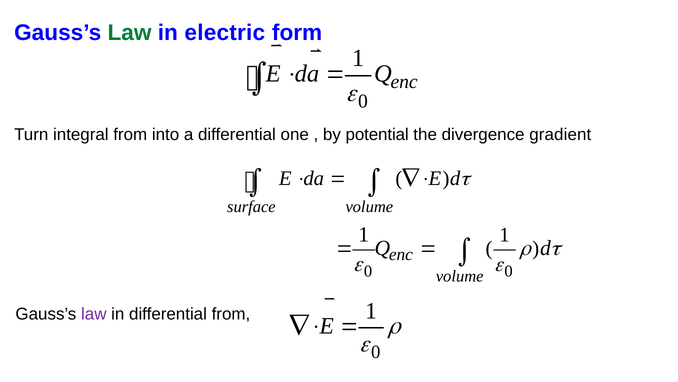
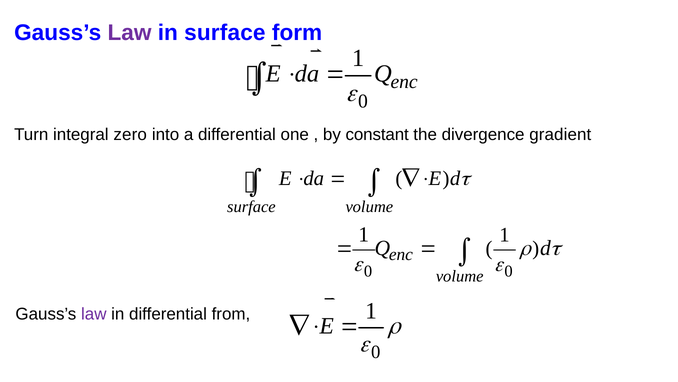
Law colour: green -> purple (130, 33)
in electric: electric -> surface (225, 33)
integral from: from -> zero (130, 134)
potential: potential -> constant (377, 134)
